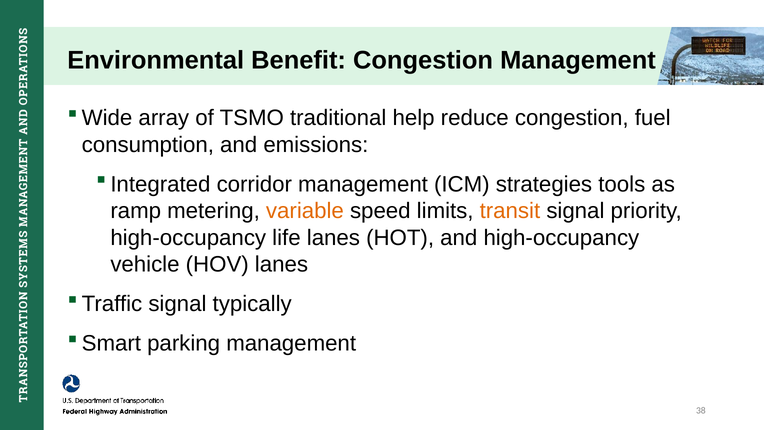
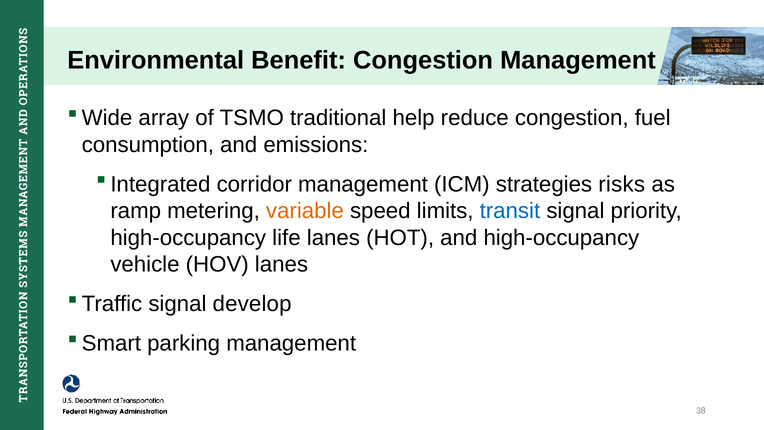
tools: tools -> risks (622, 184)
transit colour: orange -> blue (510, 211)
typically: typically -> develop (252, 304)
